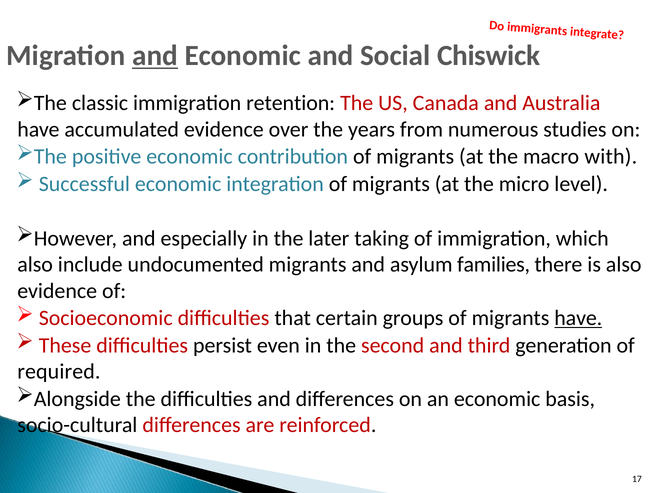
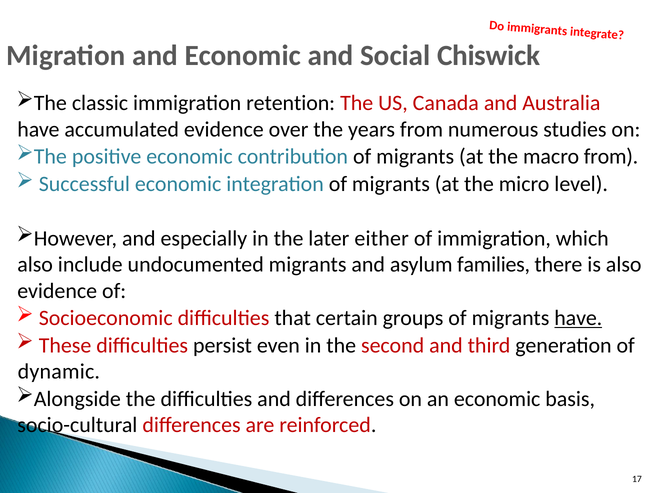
and underline: present -> none (155, 56)
macro with: with -> from (611, 157)
taking: taking -> either (382, 239)
required: required -> dynamic (59, 372)
